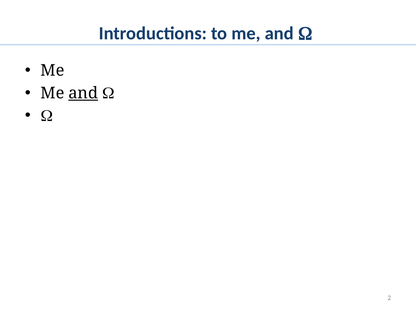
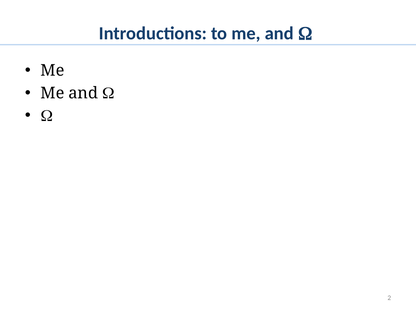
and underline: present -> none (83, 93)
